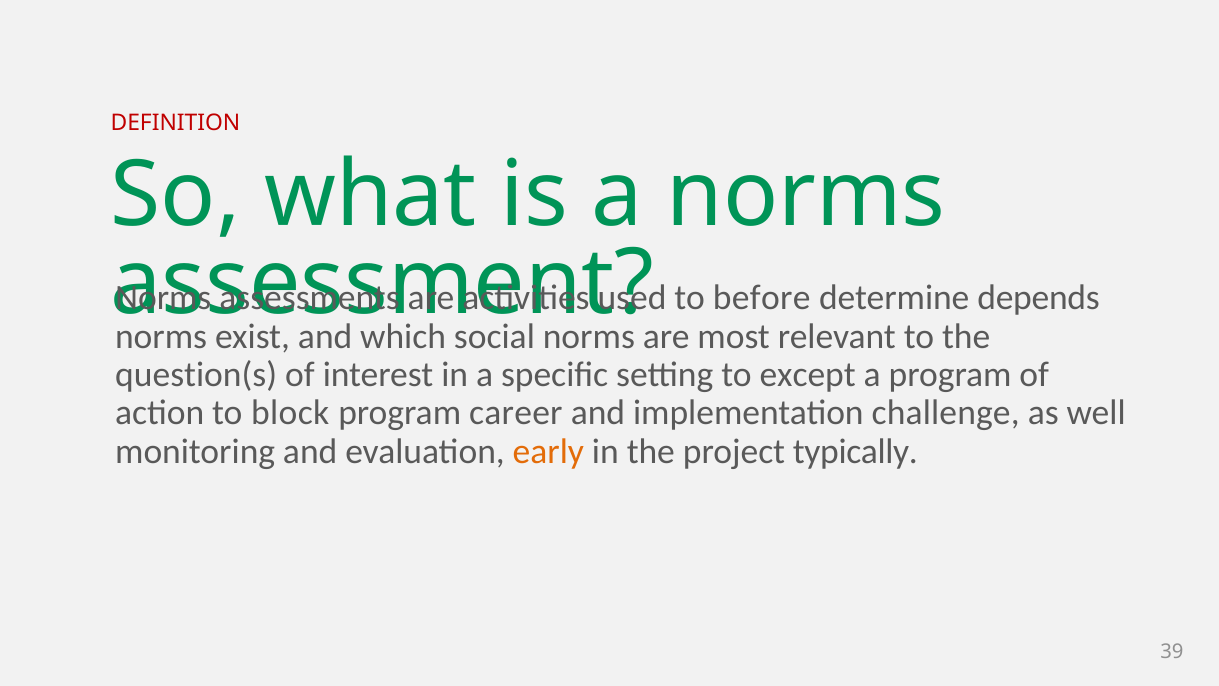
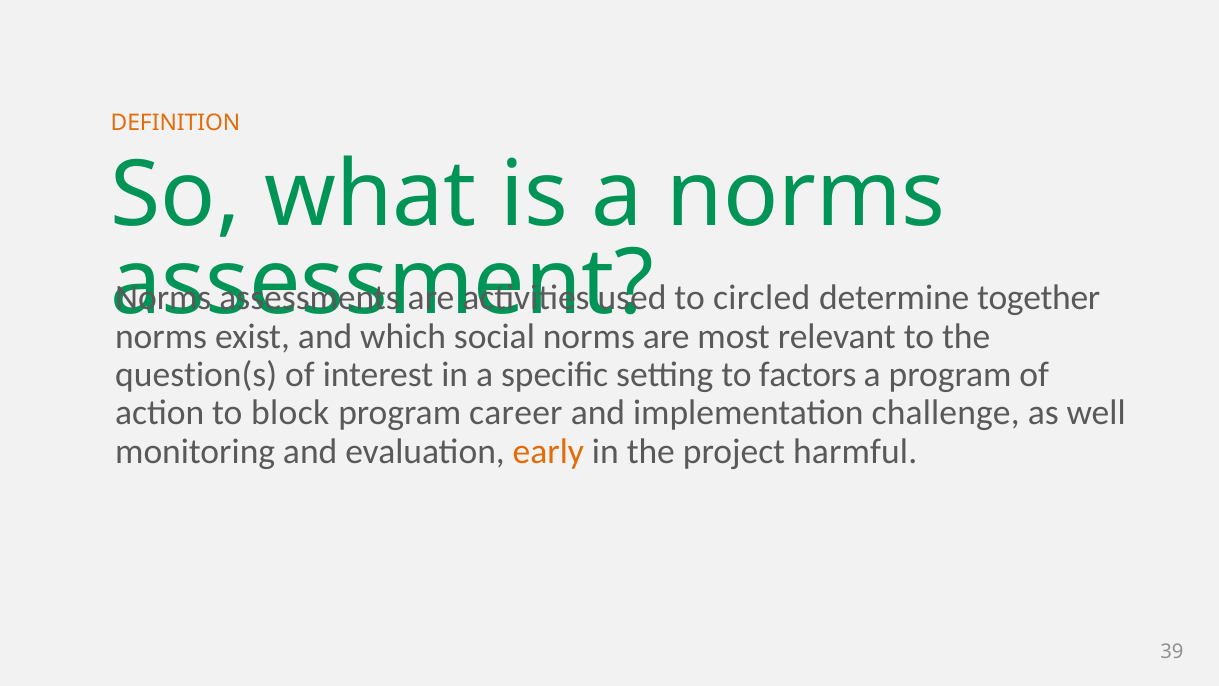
DEFINITION colour: red -> orange (175, 123)
before: before -> circled (762, 298)
depends: depends -> together (1039, 298)
except: except -> factors (808, 375)
typically: typically -> harmful (855, 451)
